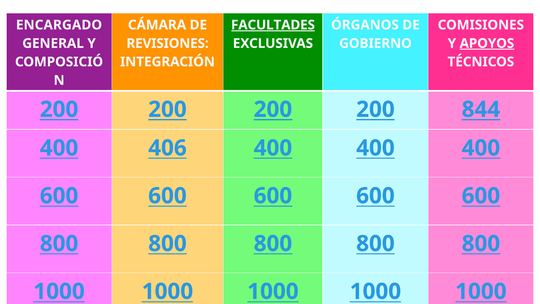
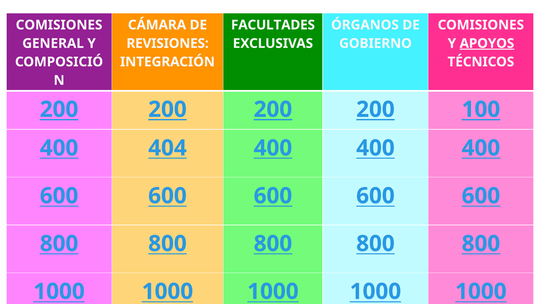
ENCARGADO: ENCARGADO -> COMISIONES (59, 25)
FACULTADES underline: present -> none (273, 25)
844: 844 -> 100 (481, 109)
406: 406 -> 404 (167, 148)
